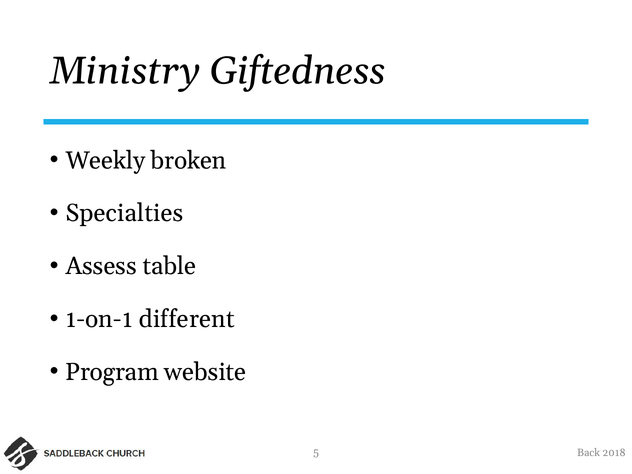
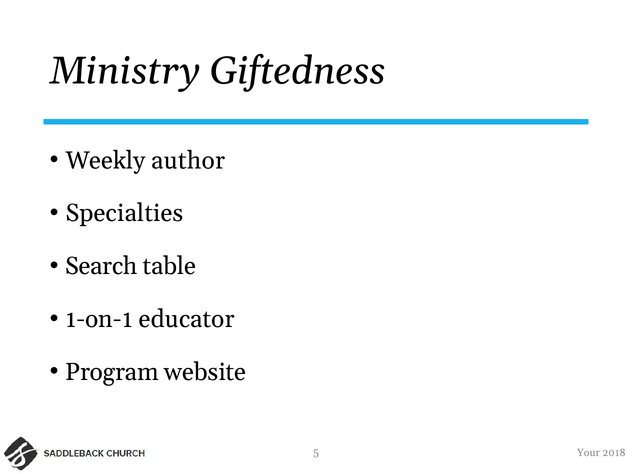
broken: broken -> author (188, 160)
Assess: Assess -> Search (101, 266)
different: different -> educator (187, 319)
Back: Back -> Your (589, 453)
